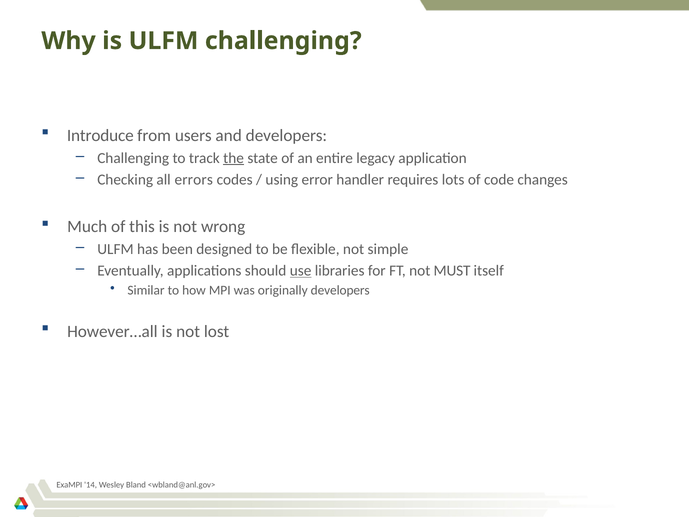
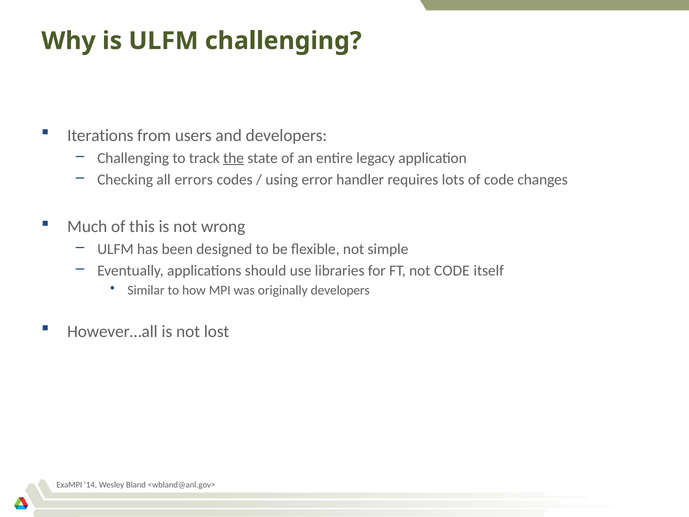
Introduce: Introduce -> Iterations (100, 136)
use underline: present -> none (301, 271)
not MUST: MUST -> CODE (452, 271)
